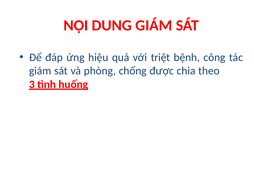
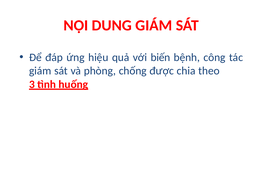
triệt: triệt -> biến (160, 58)
